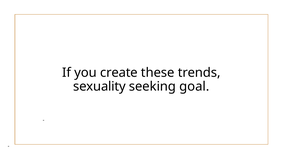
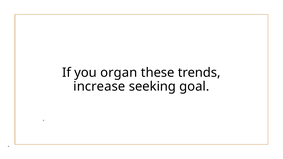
create: create -> organ (119, 73)
sexuality: sexuality -> increase (99, 87)
